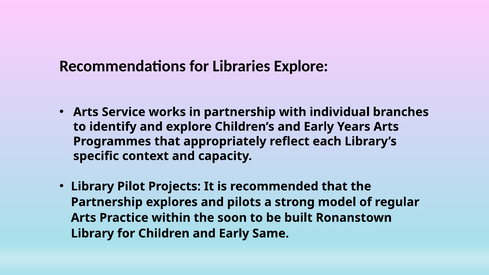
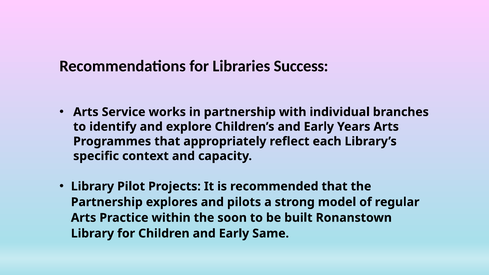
Libraries Explore: Explore -> Success (301, 66)
